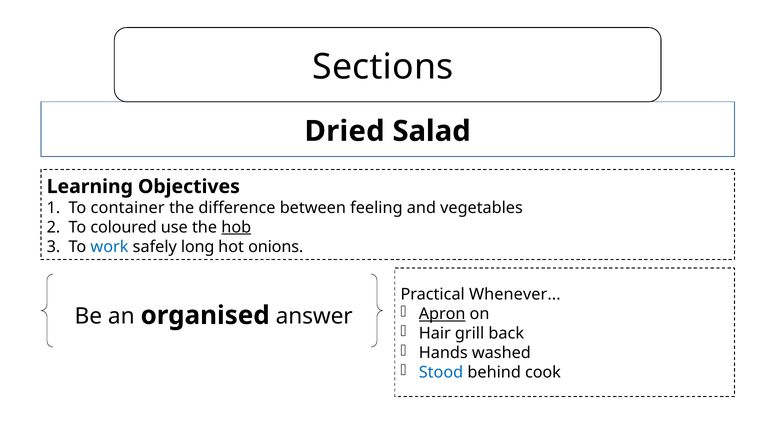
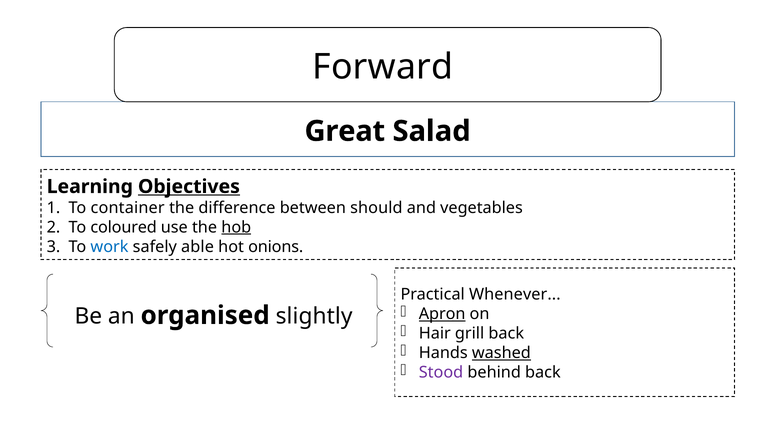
Sections: Sections -> Forward (383, 67)
Dried: Dried -> Great (345, 131)
Objectives underline: none -> present (189, 187)
feeling: feeling -> should (376, 208)
long: long -> able (198, 247)
answer: answer -> slightly (314, 317)
washed underline: none -> present (501, 353)
Stood colour: blue -> purple (441, 373)
behind cook: cook -> back (543, 373)
